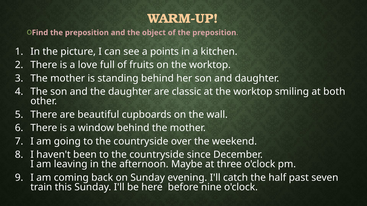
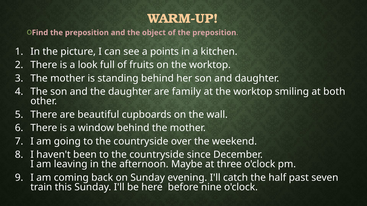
love: love -> look (88, 65)
classic: classic -> family (186, 92)
